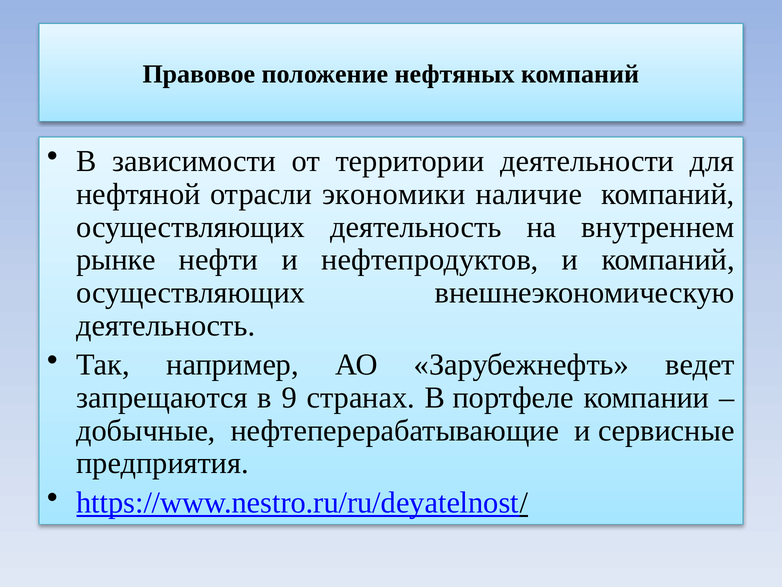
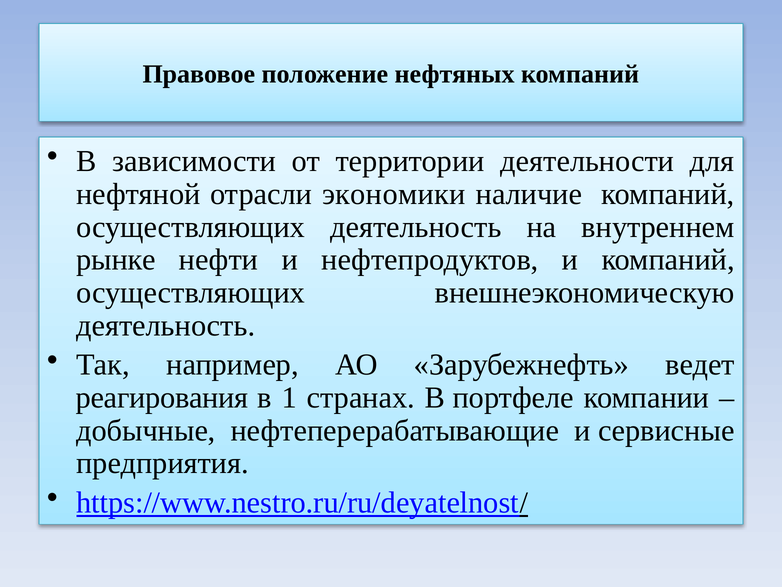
запрещаются: запрещаются -> реагирования (162, 397)
9: 9 -> 1 (289, 397)
